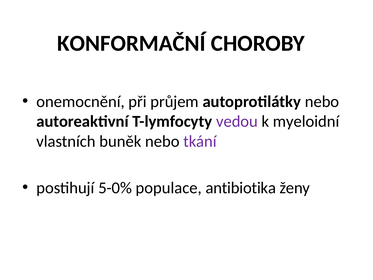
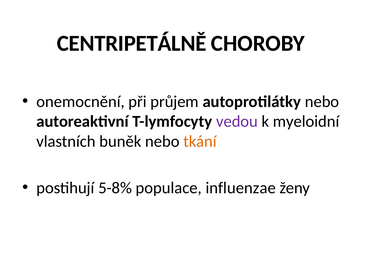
KONFORMAČNÍ: KONFORMAČNÍ -> CENTRIPETÁLNĚ (132, 43)
tkání colour: purple -> orange (200, 141)
5-0%: 5-0% -> 5-8% (115, 188)
antibiotika: antibiotika -> influenzae (241, 188)
